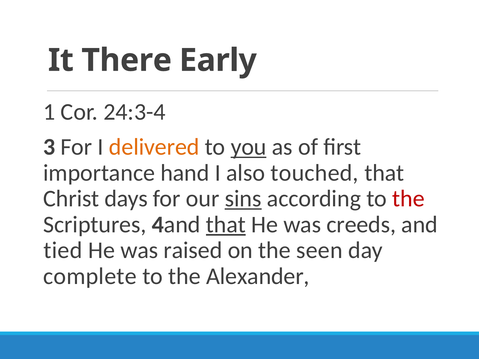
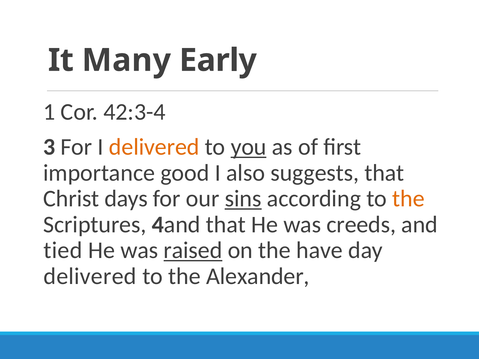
There: There -> Many (126, 60)
24:3-4: 24:3-4 -> 42:3-4 (135, 112)
hand: hand -> good (185, 173)
touched: touched -> suggests (315, 173)
the colour: red -> orange (408, 199)
that underline: present -> none (226, 225)
raised underline: none -> present (193, 251)
seen: seen -> have (320, 251)
complete: complete -> delivered (90, 276)
